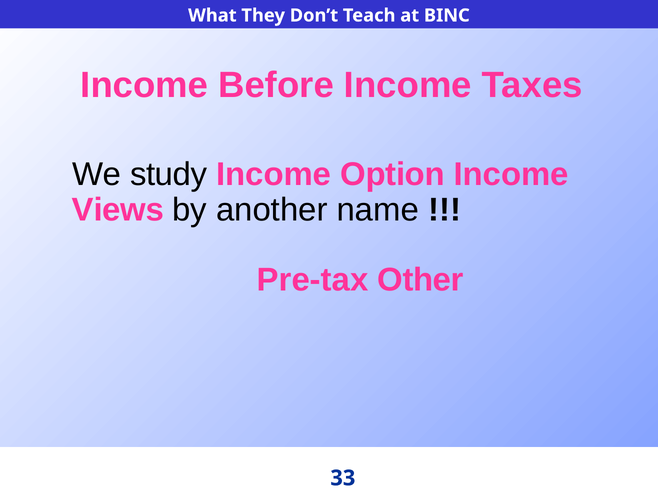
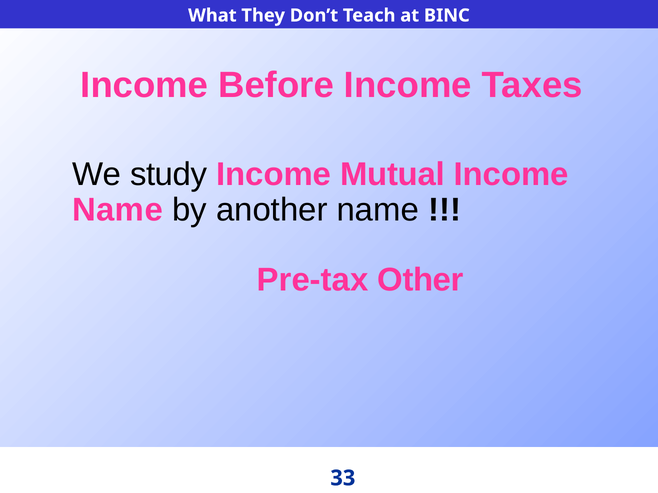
Option: Option -> Mutual (393, 174)
Views: Views -> Name (118, 210)
